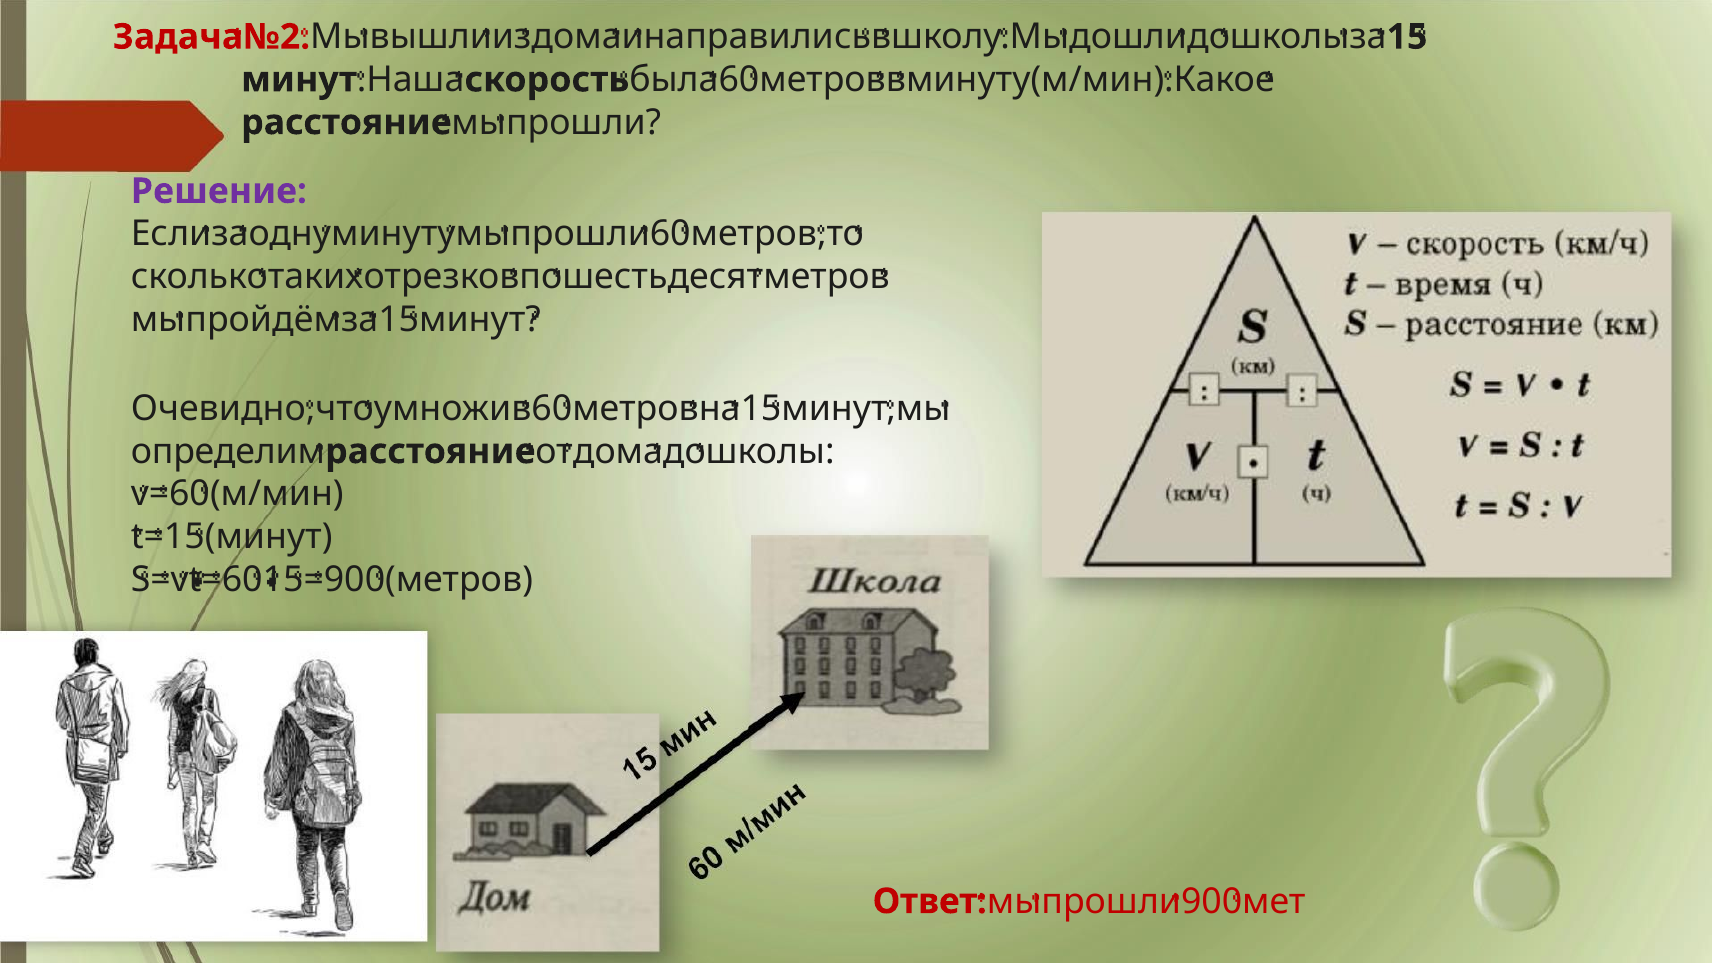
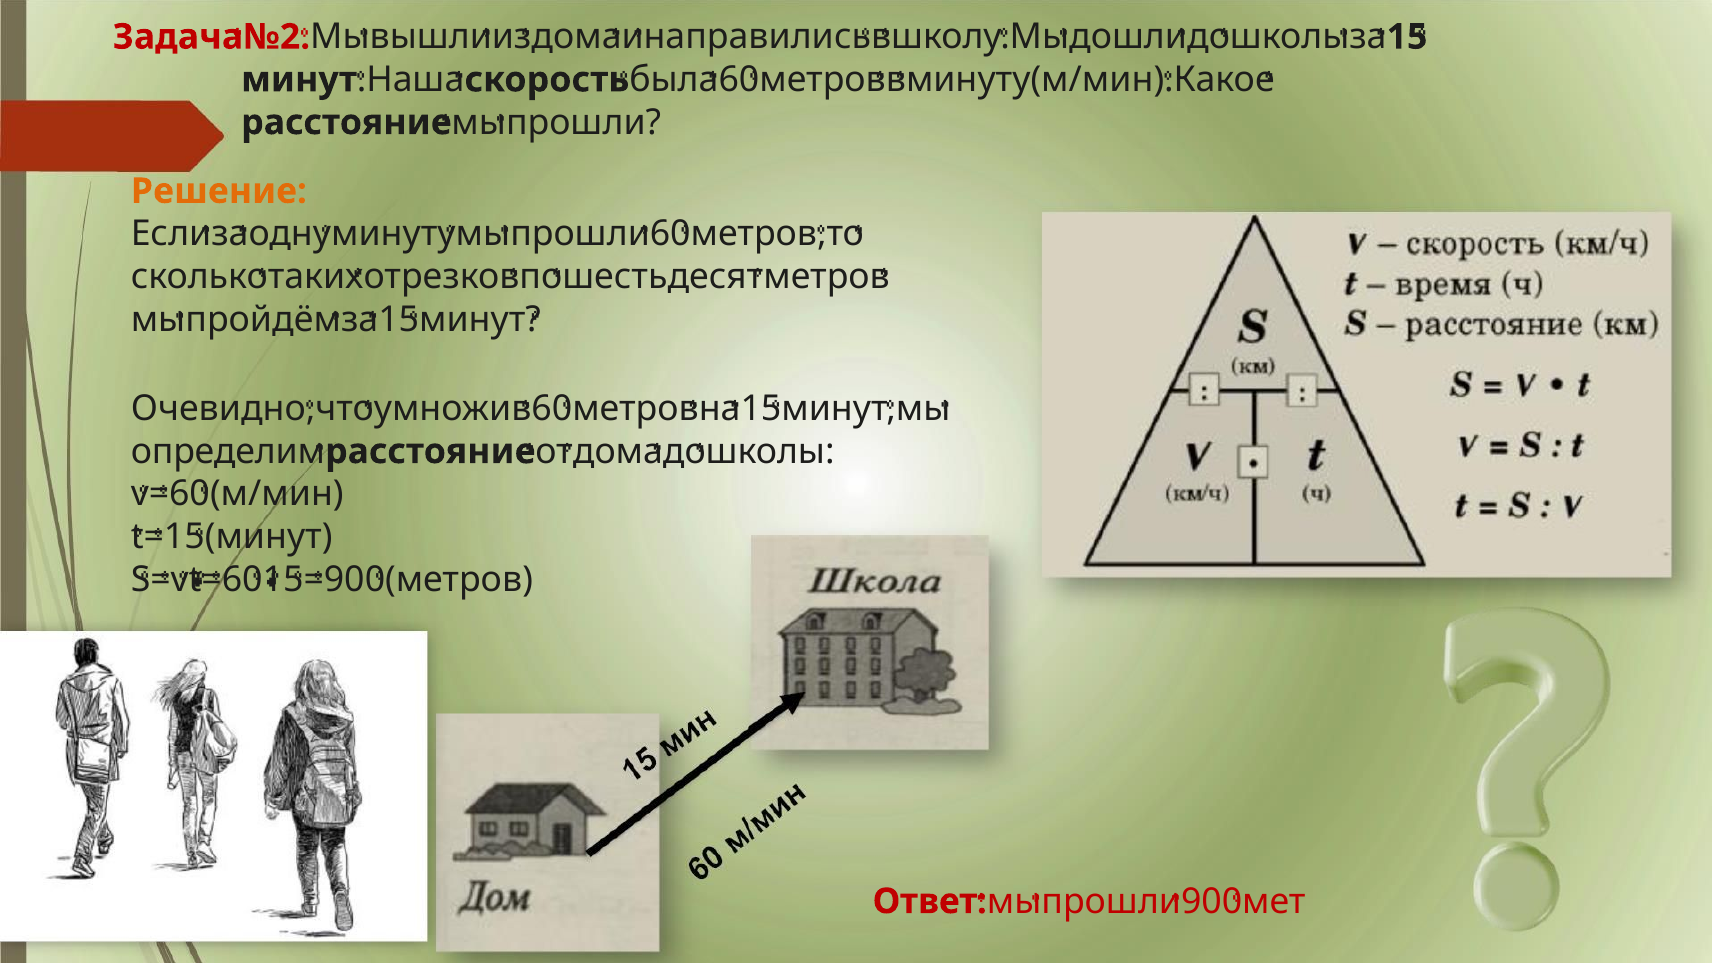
Решение colour: purple -> orange (219, 191)
